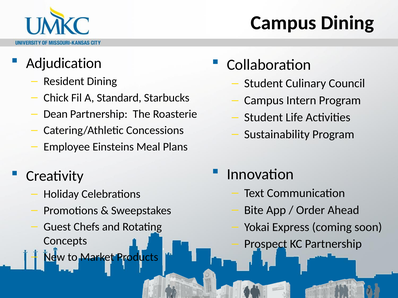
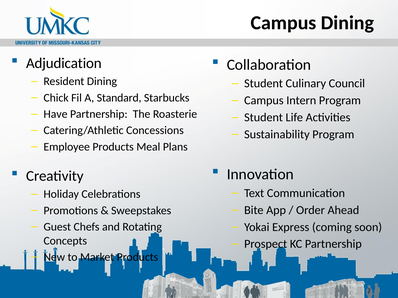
Dean: Dean -> Have (55, 114)
Employee Einsteins: Einsteins -> Products (113, 147)
